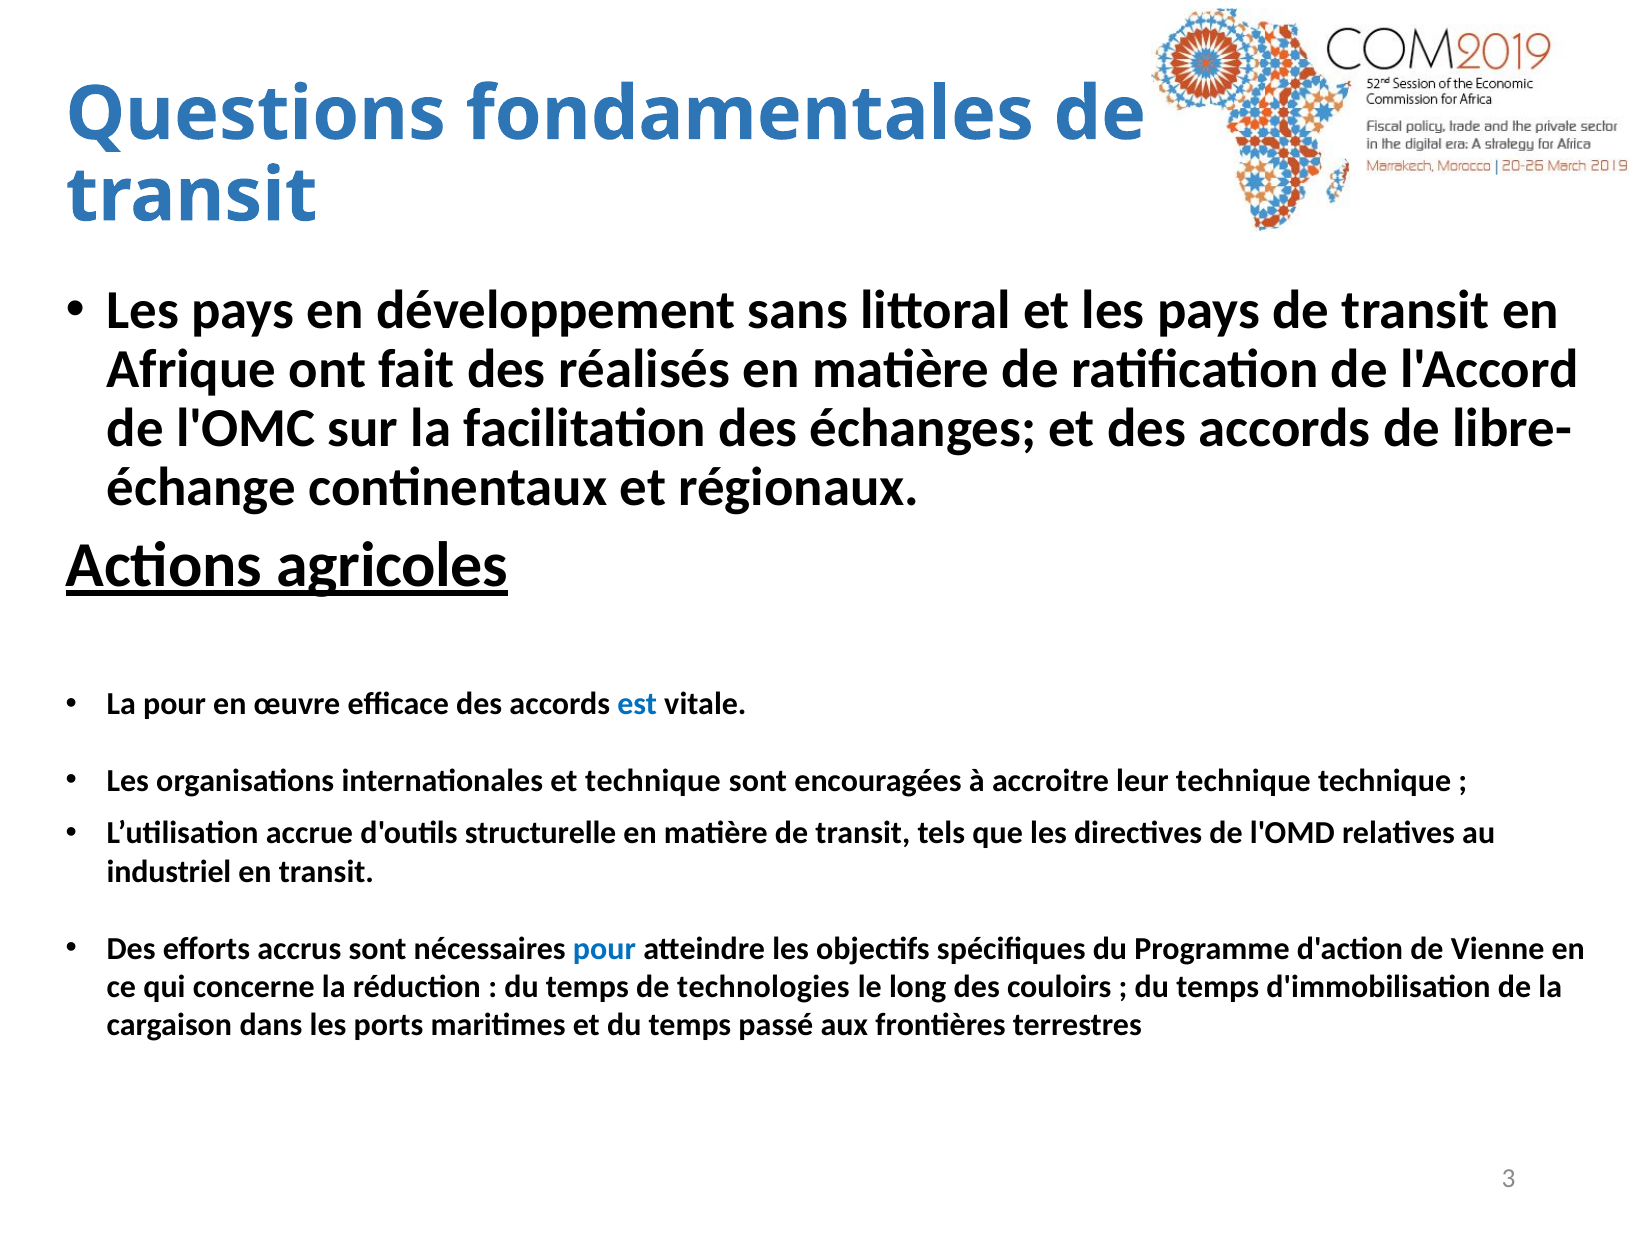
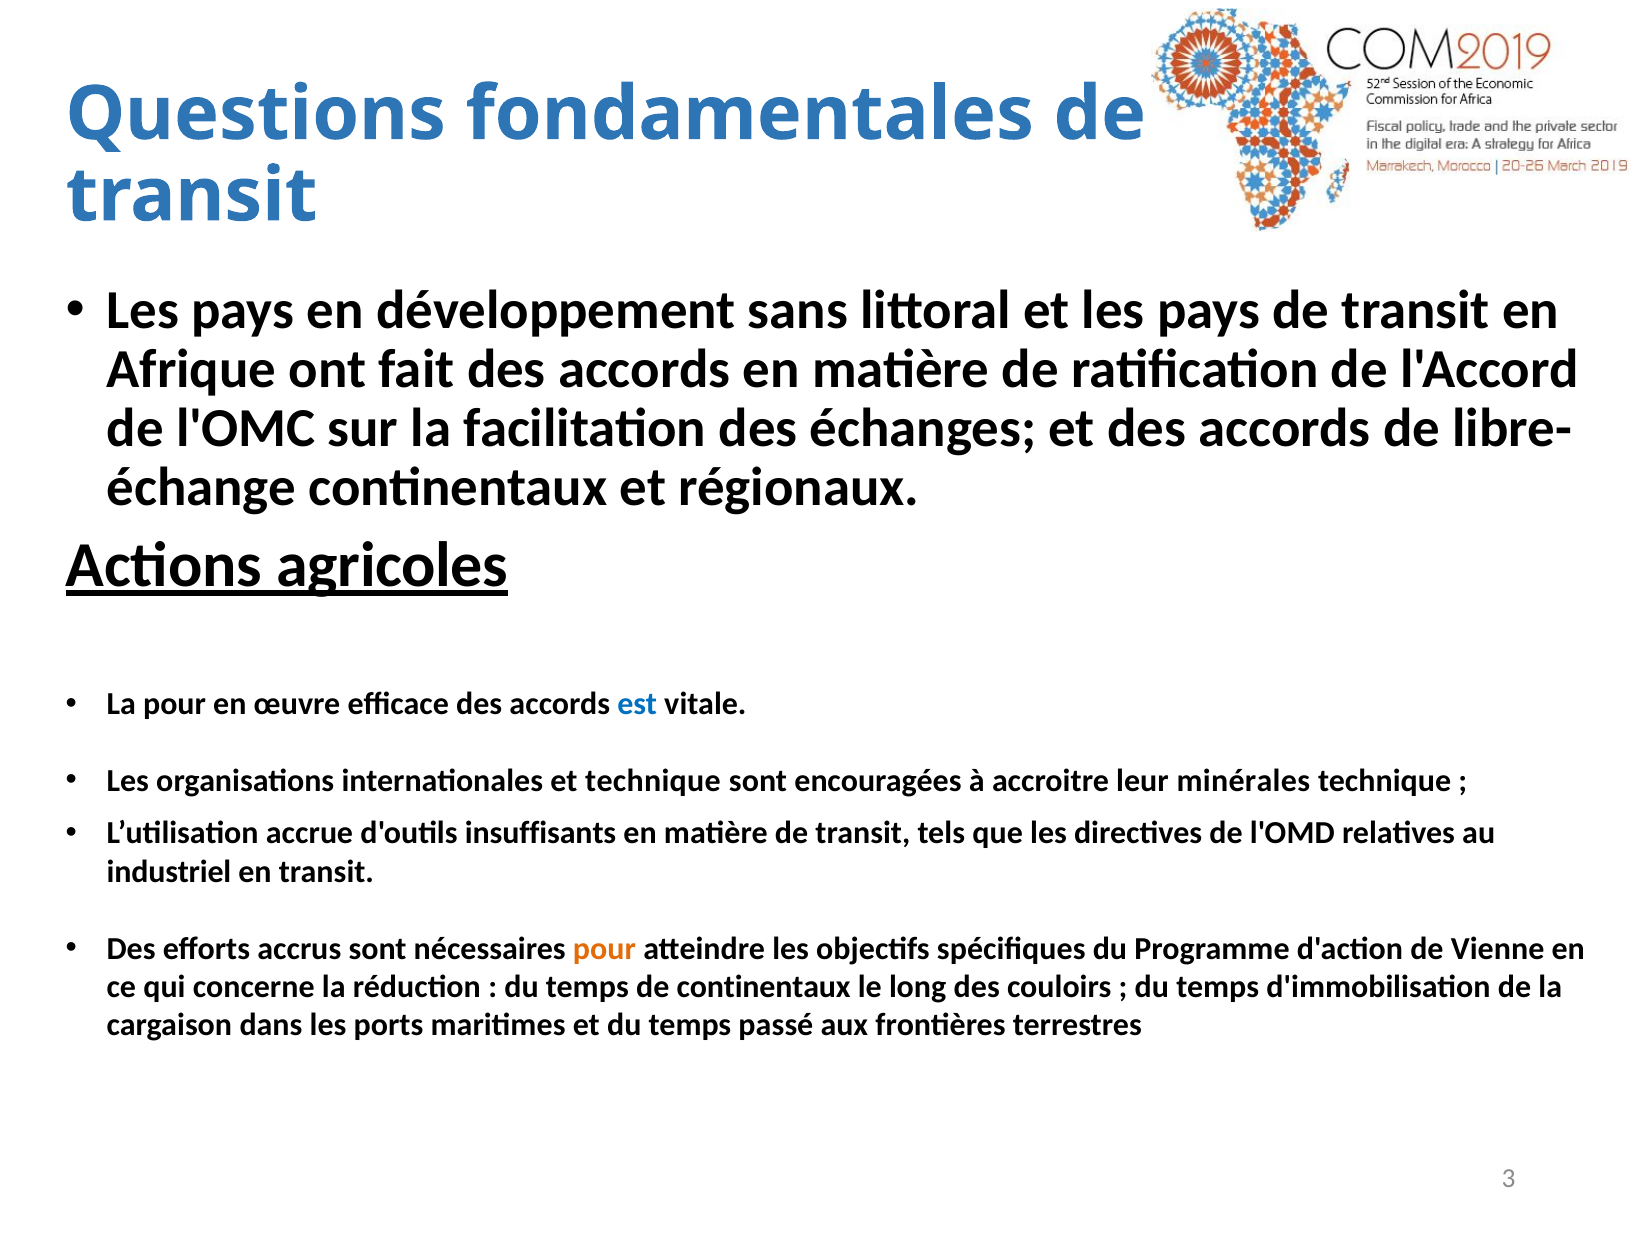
fait des réalisés: réalisés -> accords (644, 369)
leur technique: technique -> minérales (1243, 781)
structurelle: structurelle -> insuffisants (541, 833)
pour colour: blue -> orange (604, 948)
de technologies: technologies -> continentaux (764, 987)
